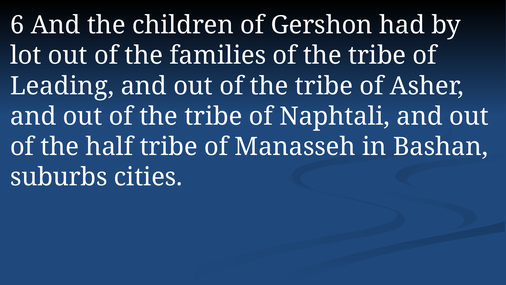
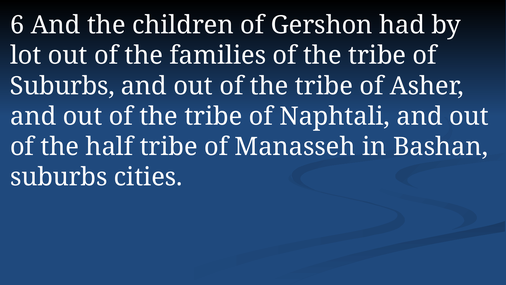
Leading: Leading -> Suburbs (62, 86)
